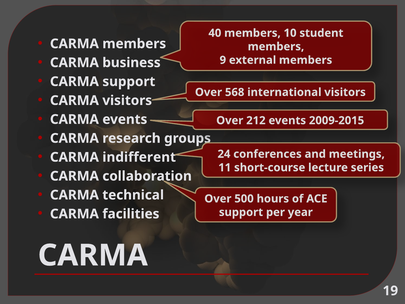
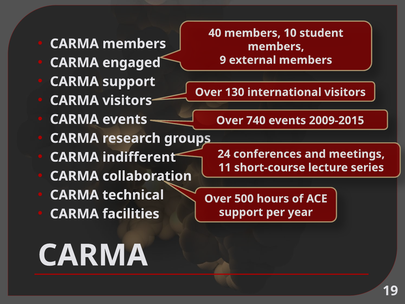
business: business -> engaged (132, 63)
568: 568 -> 130 (235, 92)
212: 212 -> 740 (256, 120)
